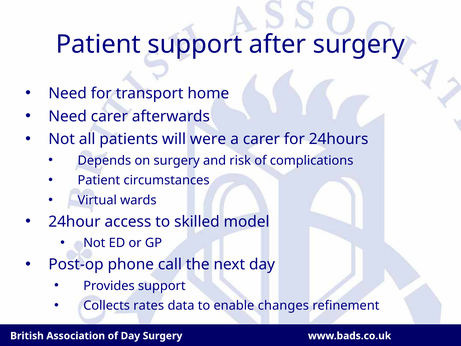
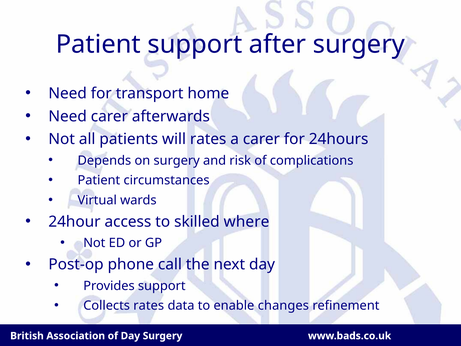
will were: were -> rates (208, 139)
model: model -> where (247, 222)
